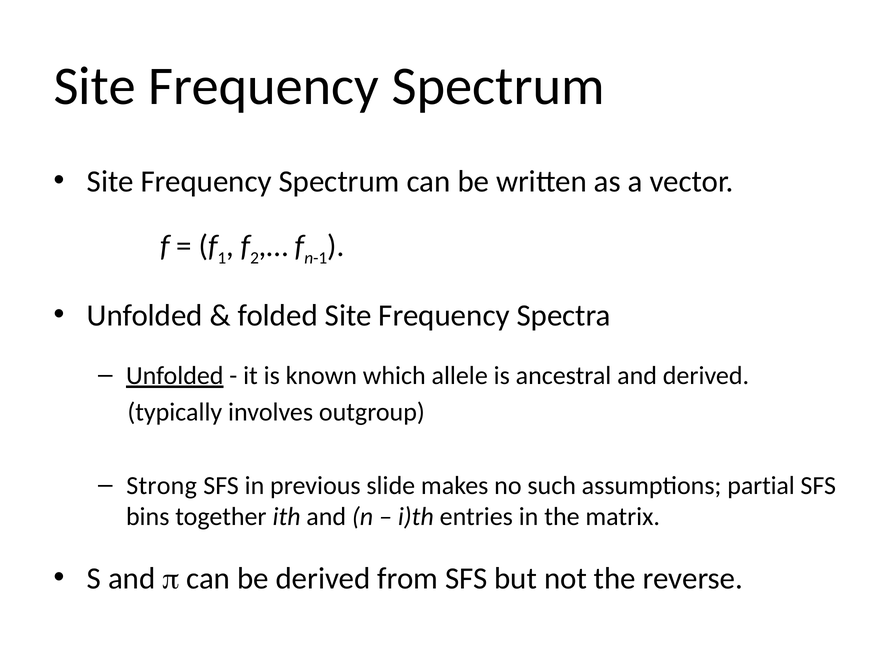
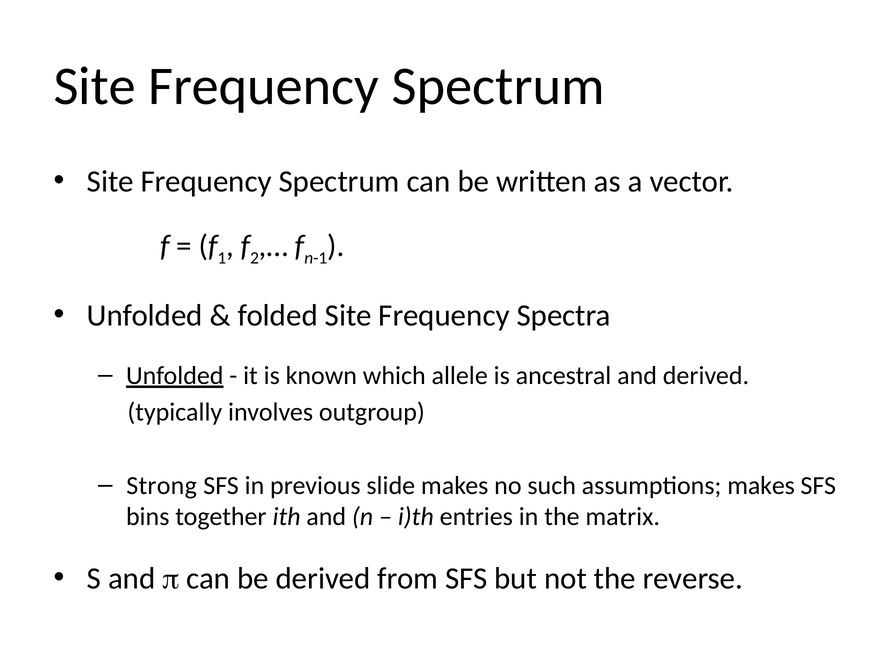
assumptions partial: partial -> makes (761, 485)
